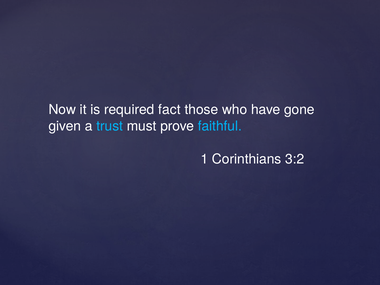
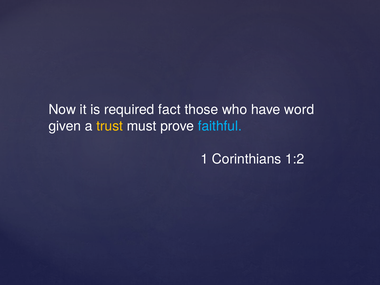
gone: gone -> word (299, 110)
trust colour: light blue -> yellow (110, 126)
3:2: 3:2 -> 1:2 (295, 159)
